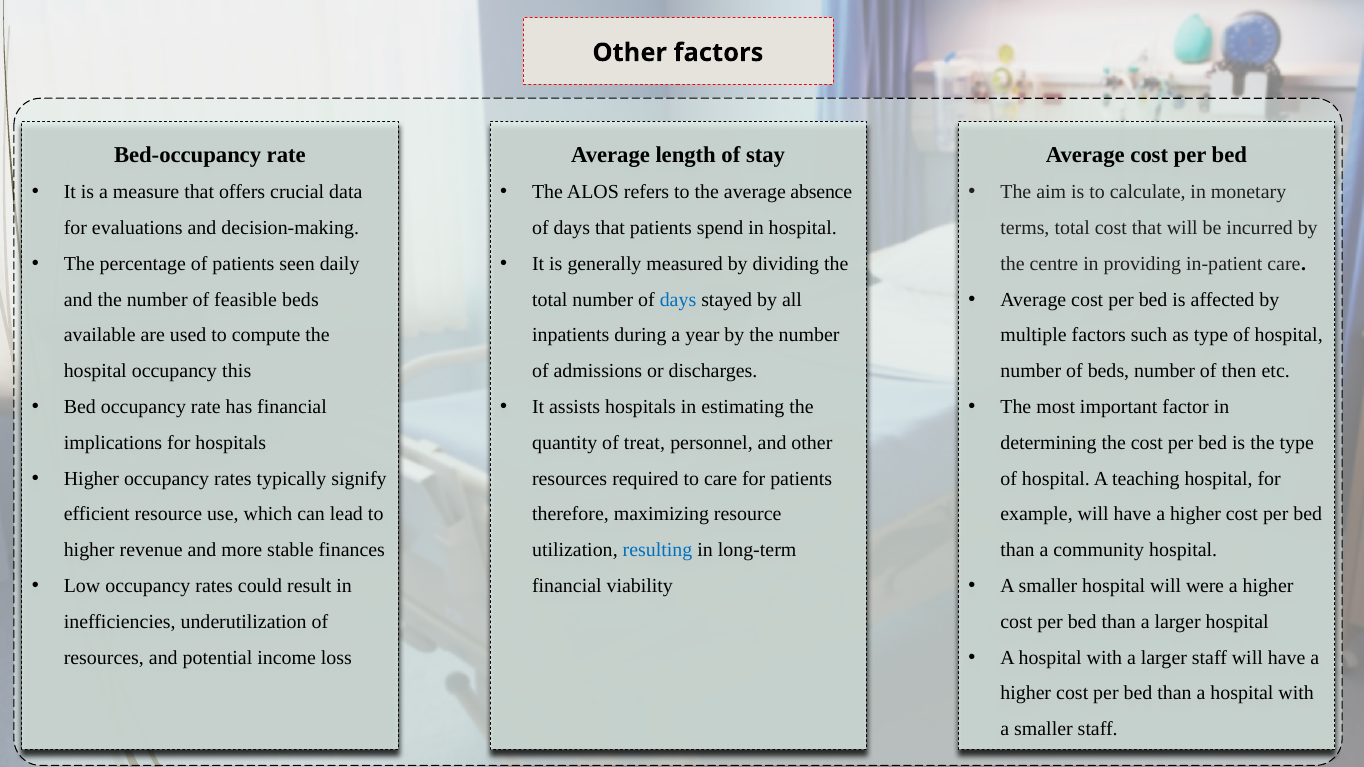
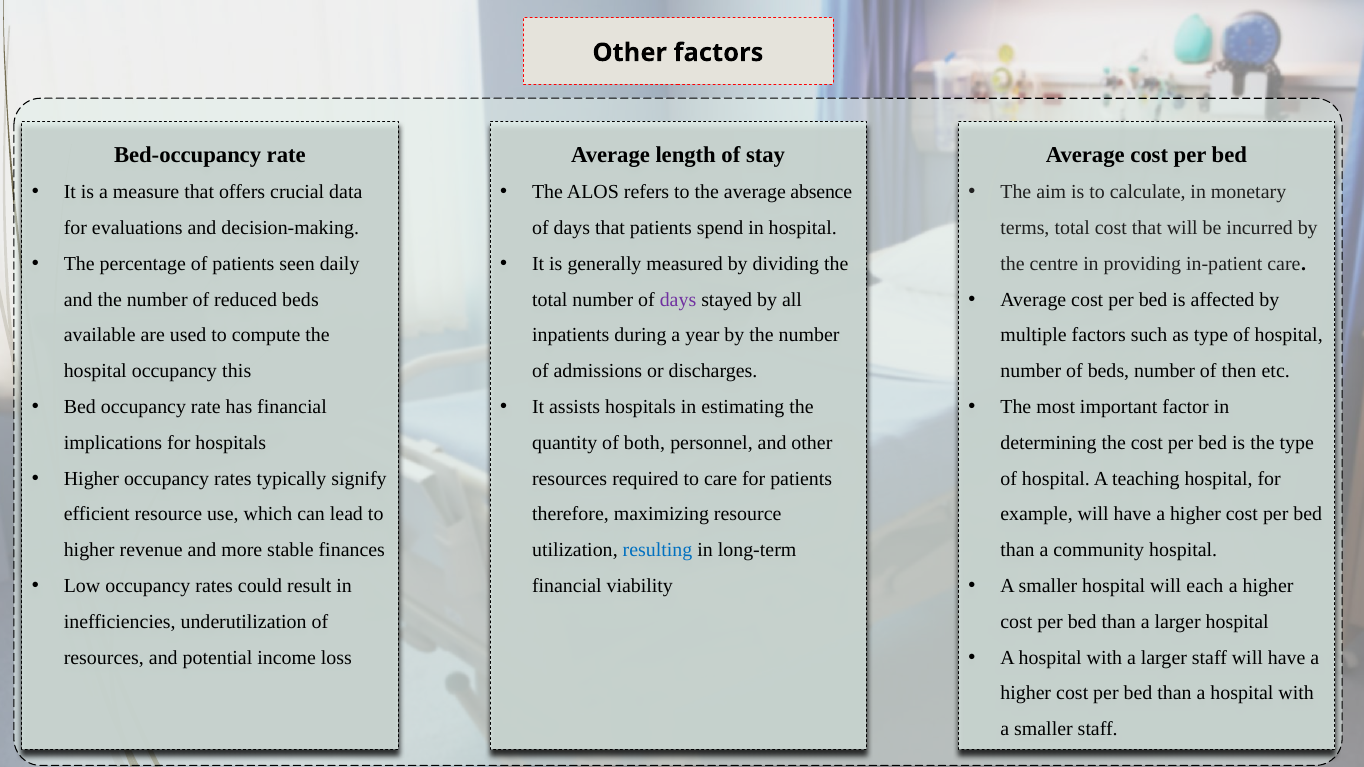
feasible: feasible -> reduced (246, 300)
days colour: blue -> purple (678, 300)
treat: treat -> both (644, 443)
were: were -> each (1205, 586)
